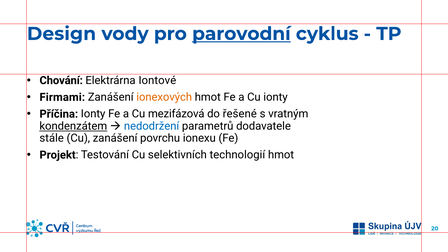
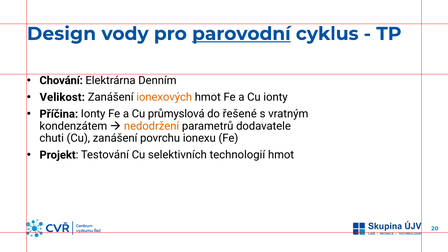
Iontové: Iontové -> Denním (157, 80)
Firmami: Firmami -> Velikost (62, 97)
mezifázová: mezifázová -> průmyslová (176, 114)
kondenzátem underline: present -> none (73, 126)
nedodržení colour: blue -> orange (152, 126)
stále: stále -> chuti (52, 138)
